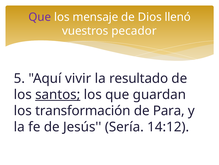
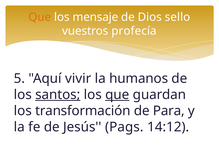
Que colour: purple -> orange (40, 17)
llenó: llenó -> sello (178, 17)
pecador: pecador -> profecía (134, 31)
resultado: resultado -> humanos (139, 78)
que underline: none -> present (117, 94)
Sería: Sería -> Pags (124, 126)
